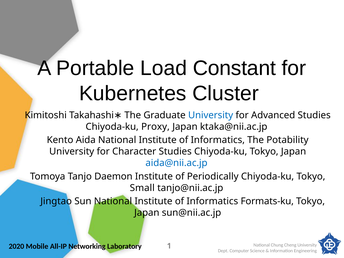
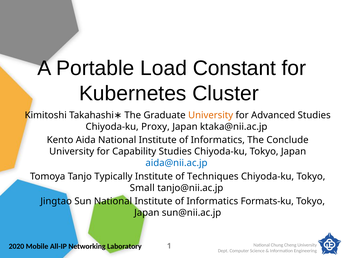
University colour: blue -> orange (211, 115)
Potability: Potability -> Conclude (287, 140)
Character: Character -> Capability (134, 152)
Daemon: Daemon -> Typically (113, 176)
Periodically: Periodically -> Techniques (213, 176)
